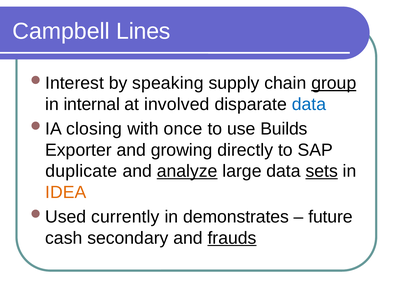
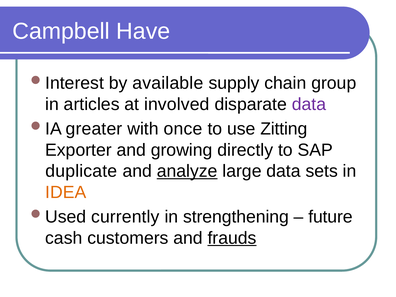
Lines: Lines -> Have (143, 31)
speaking: speaking -> available (168, 83)
group underline: present -> none (334, 83)
internal: internal -> articles (92, 104)
data colour: blue -> purple (309, 104)
closing: closing -> greater (94, 129)
Builds: Builds -> Zitting (284, 129)
sets underline: present -> none (322, 171)
demonstrates: demonstrates -> strengthening (236, 217)
secondary: secondary -> customers (128, 238)
